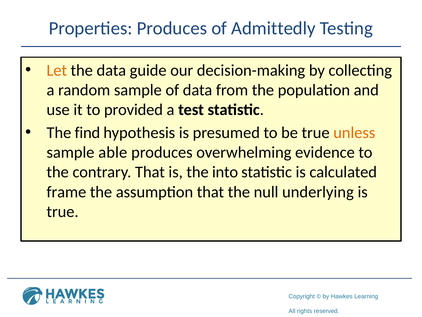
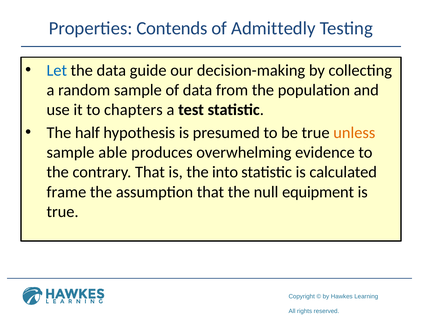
Properties Produces: Produces -> Contends (172, 28)
Let colour: orange -> blue (57, 70)
provided: provided -> chapters (133, 110)
find: find -> half (87, 133)
underlying: underlying -> equipment (318, 192)
